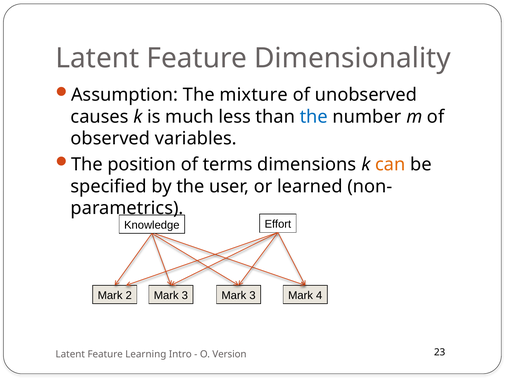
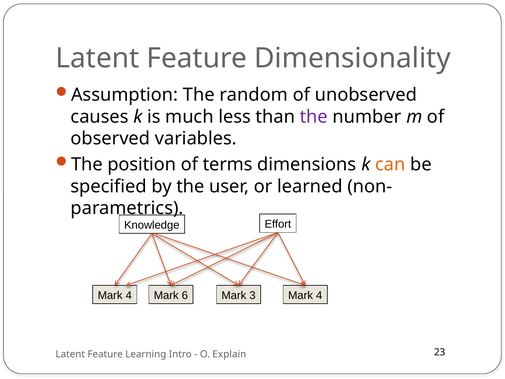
mixture: mixture -> random (254, 95)
the colour: blue -> purple (314, 117)
2: 2 -> 4 (129, 295)
3: 3 -> 6 (185, 295)
Version: Version -> Explain (229, 354)
